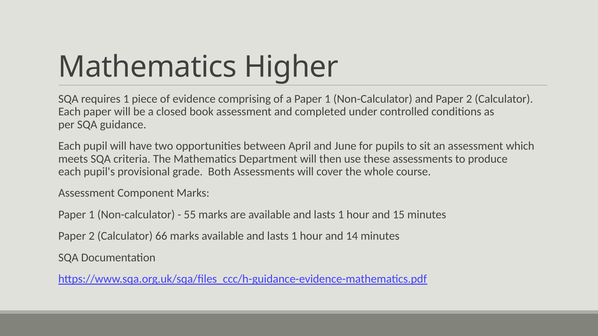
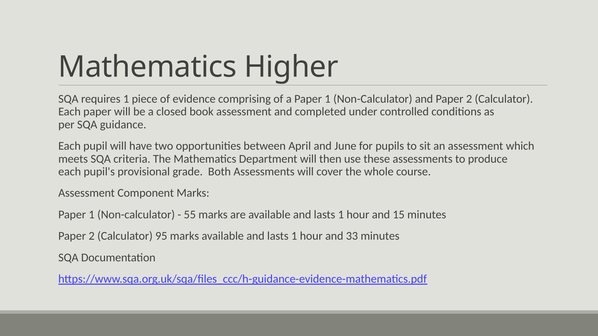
66: 66 -> 95 (161, 236)
14: 14 -> 33 (352, 236)
